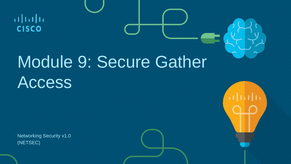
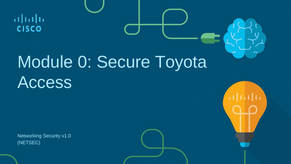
9: 9 -> 0 (85, 62)
Gather: Gather -> Toyota (181, 62)
